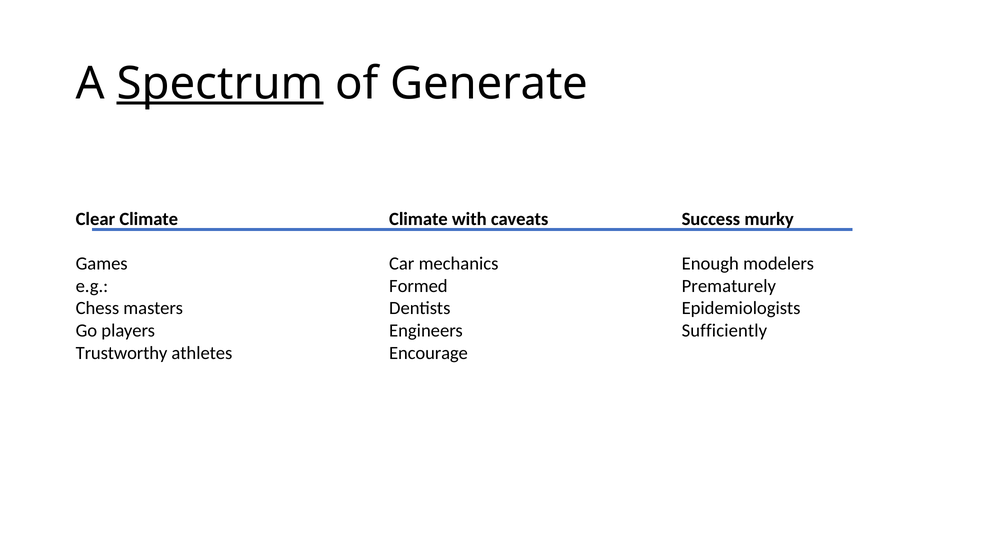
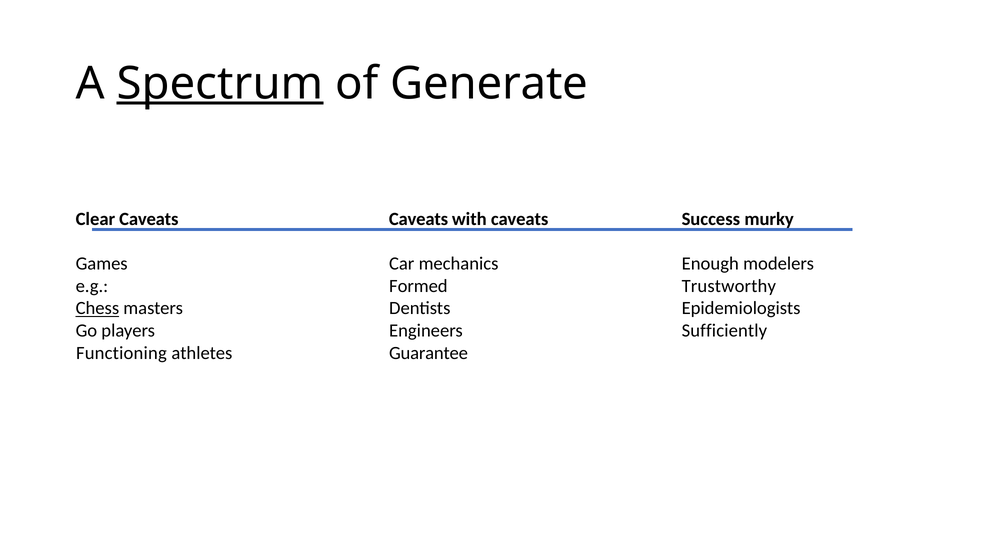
Clear Climate: Climate -> Caveats (149, 219)
Climate: Climate -> Caveats (418, 219)
Prematurely: Prematurely -> Trustworthy (729, 286)
Chess underline: none -> present (97, 308)
Trustworthy: Trustworthy -> Functioning (121, 353)
Encourage: Encourage -> Guarantee (429, 353)
